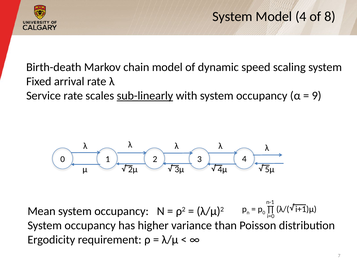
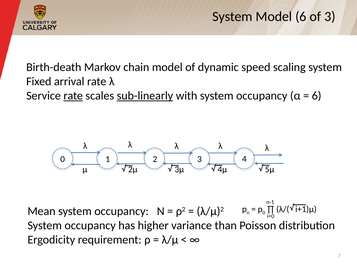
Model 4: 4 -> 6 (301, 16)
of 8: 8 -> 3 (330, 16)
rate underline: none -> present (73, 96)
9: 9 -> 6 (317, 96)
